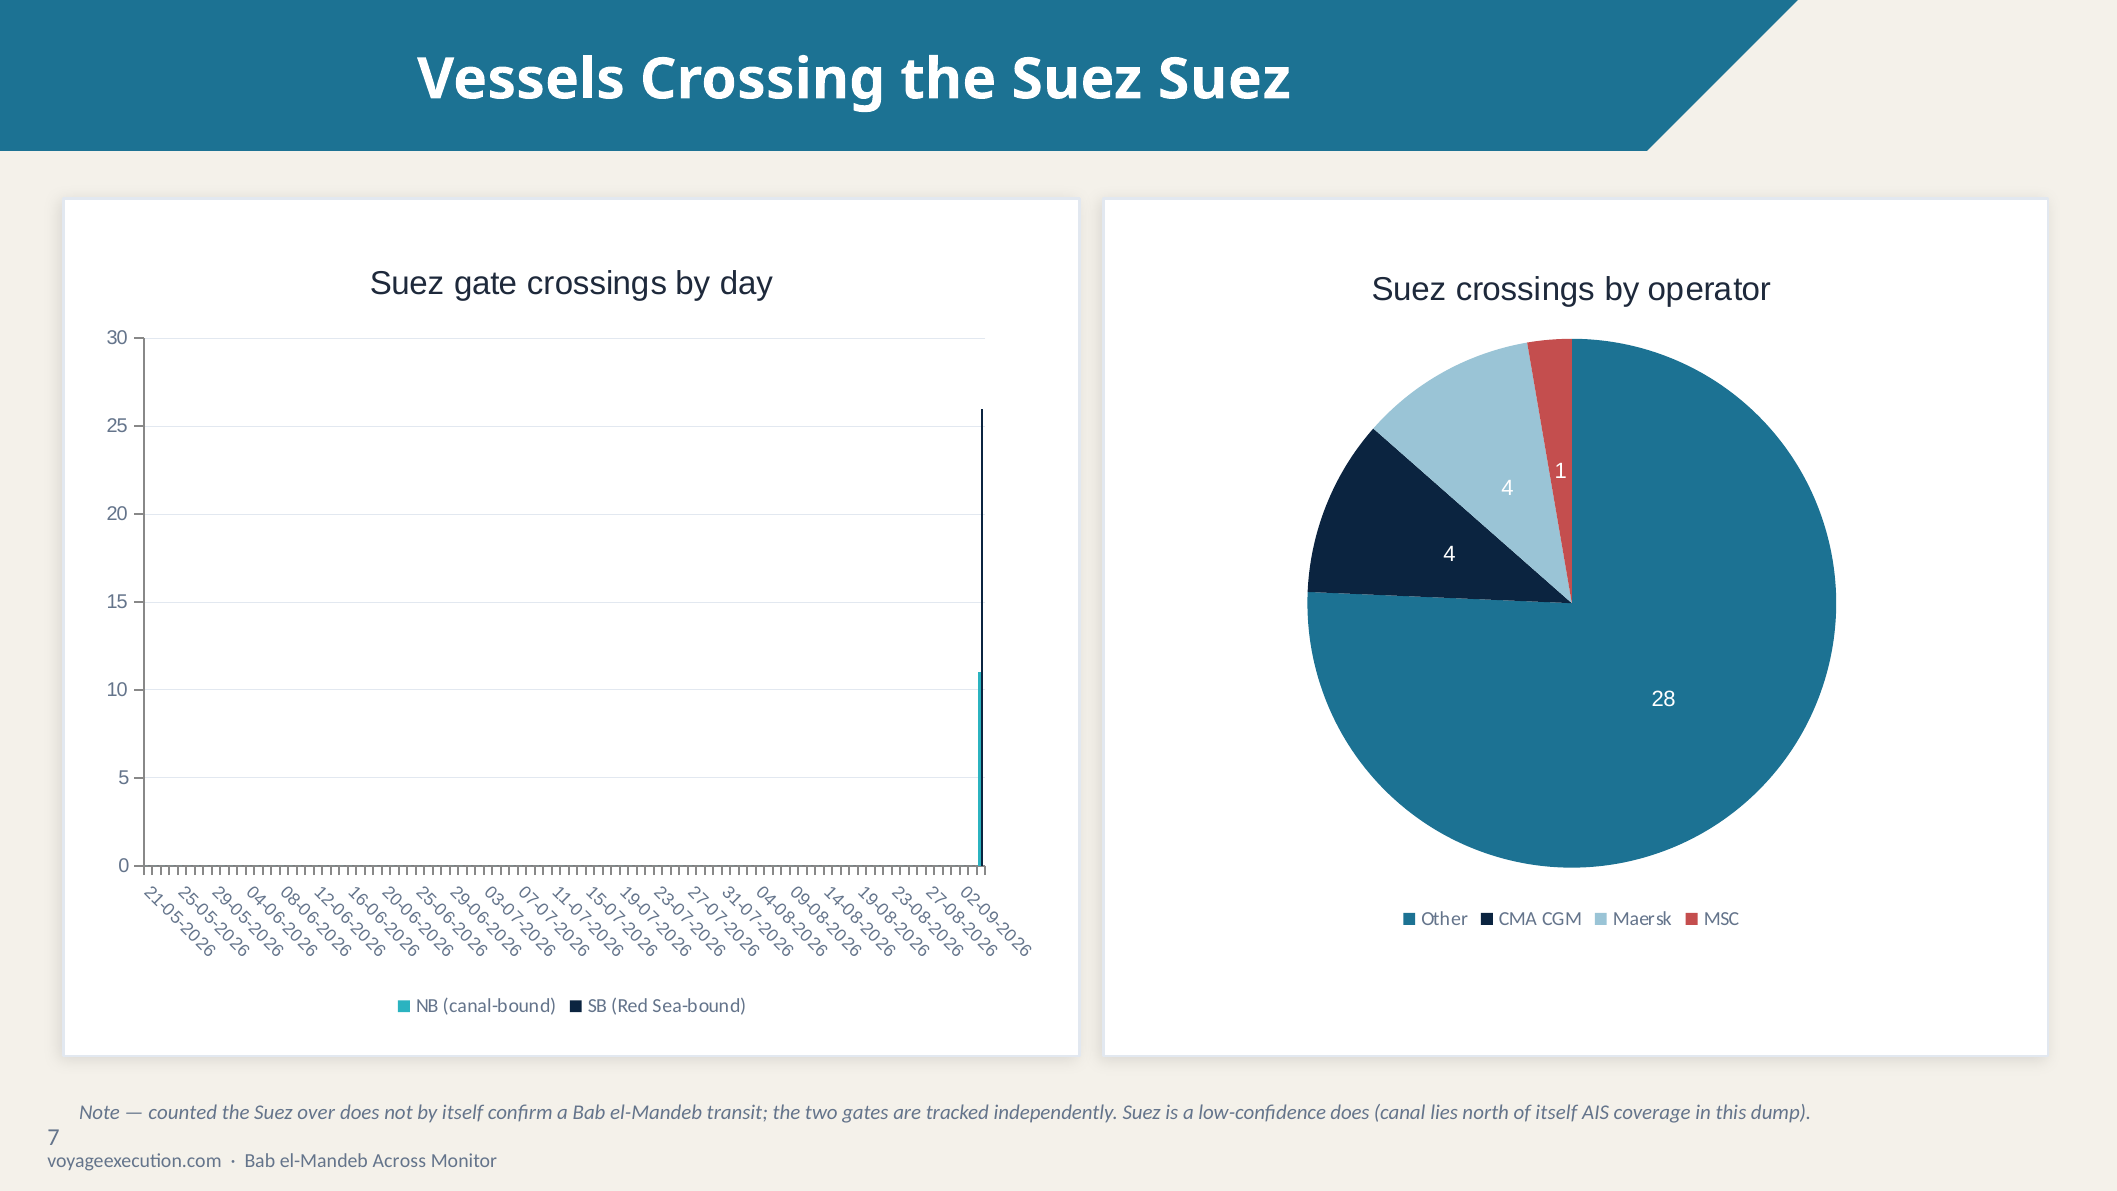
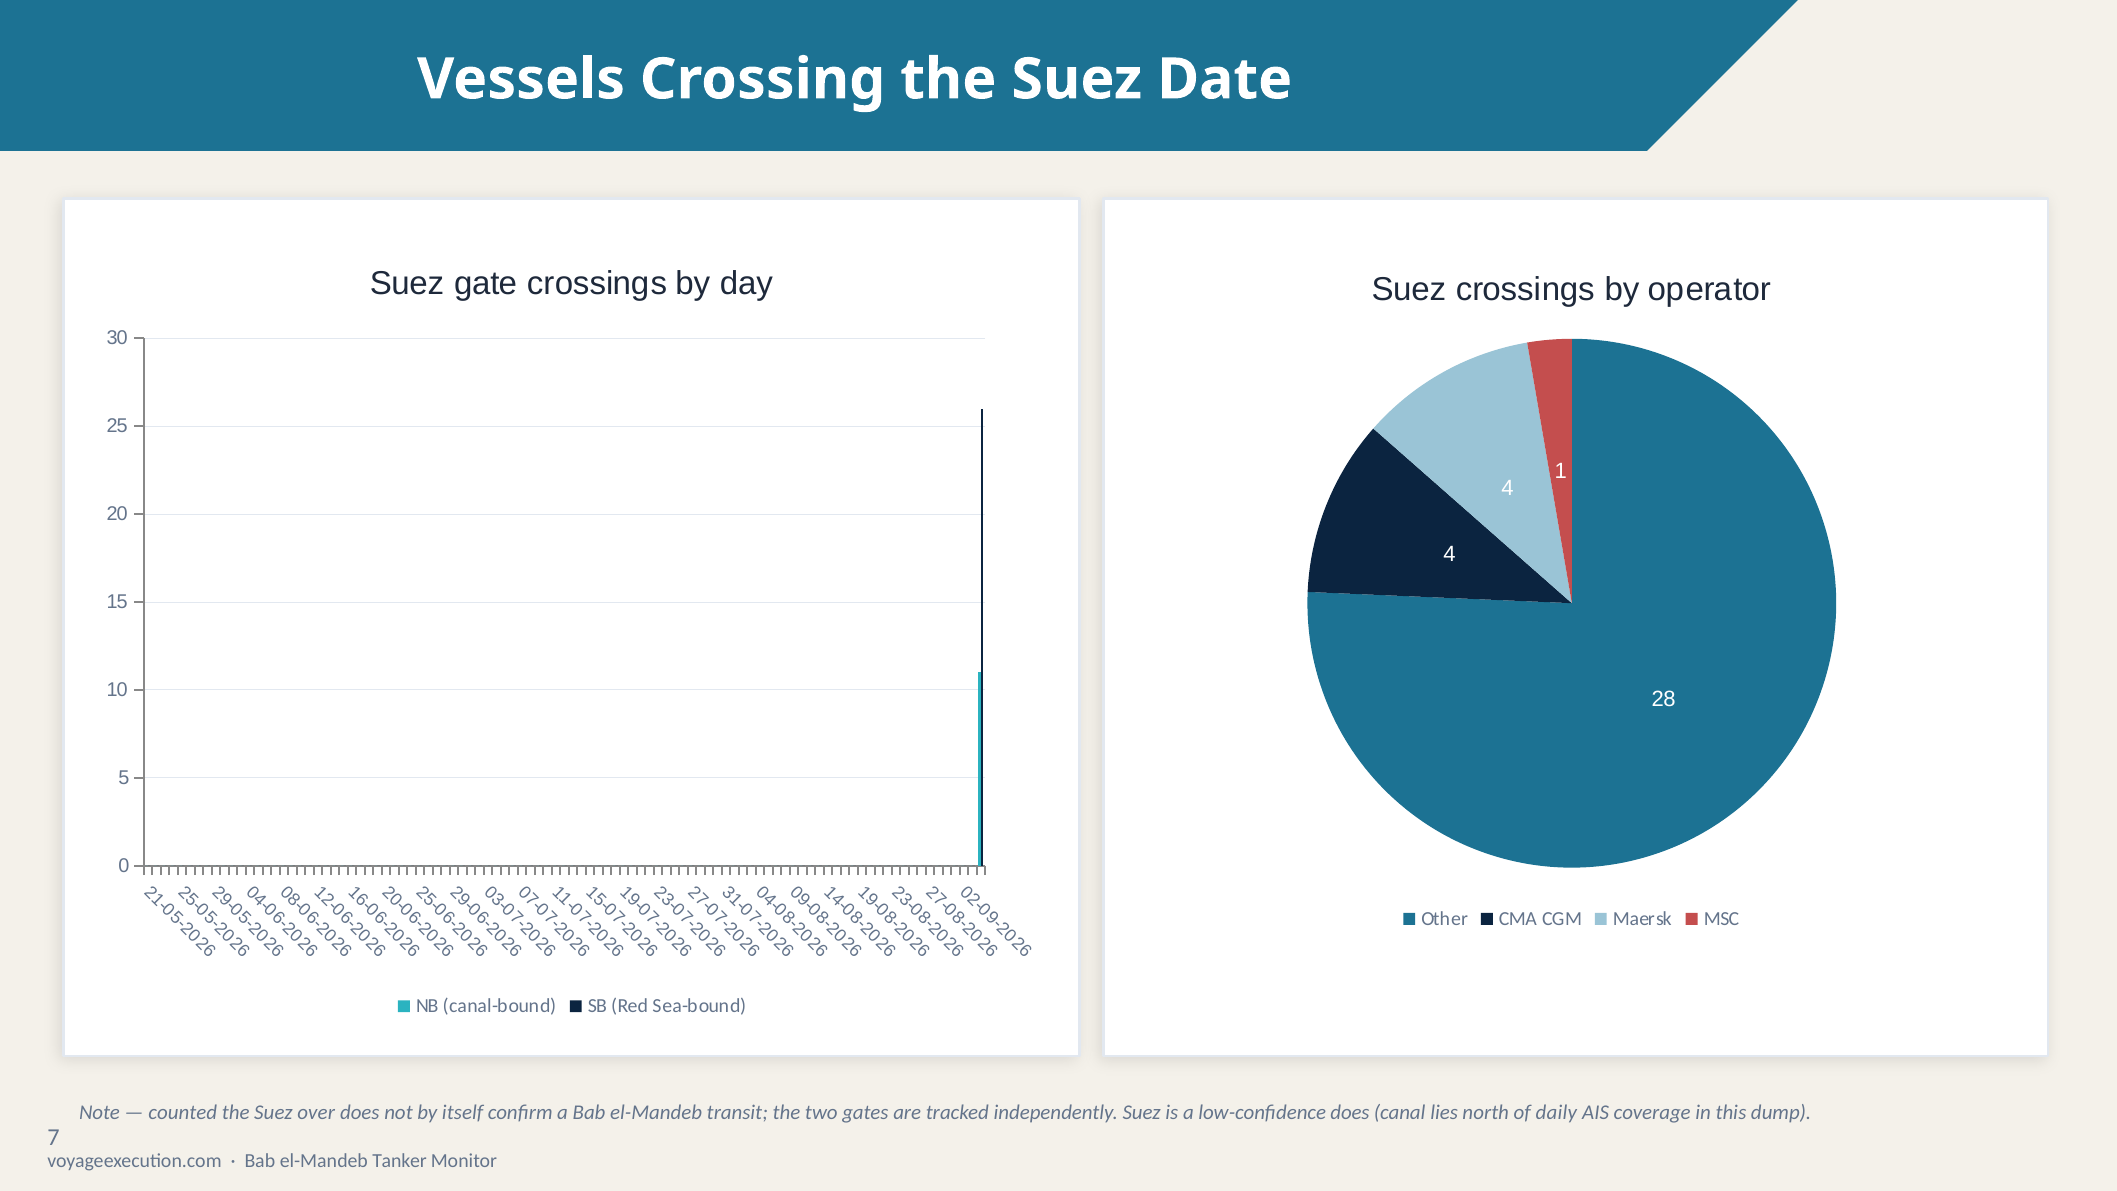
Suez Suez: Suez -> Date (1225, 79)
of itself: itself -> daily (1556, 1113)
Across: Across -> Tanker (399, 1161)
